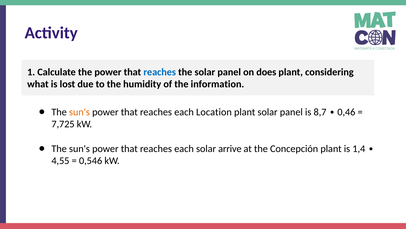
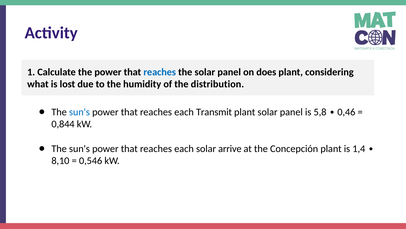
information: information -> distribution (217, 84)
sun's colour: orange -> blue (79, 112)
Location: Location -> Transmit (214, 112)
8,7: 8,7 -> 5,8 (320, 112)
7,725: 7,725 -> 0,844 (63, 124)
4,55: 4,55 -> 8,10 (60, 160)
